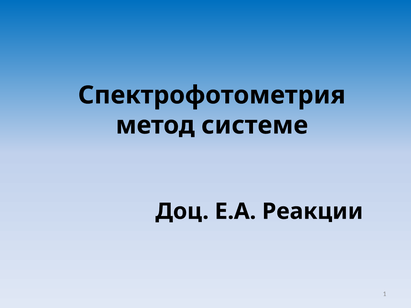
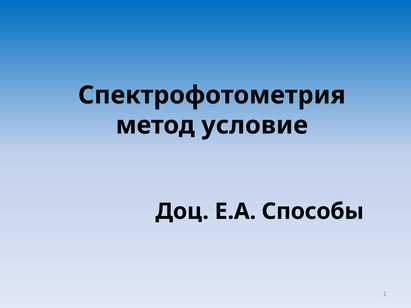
системе: системе -> условие (255, 125)
Реакции: Реакции -> Способы (313, 212)
